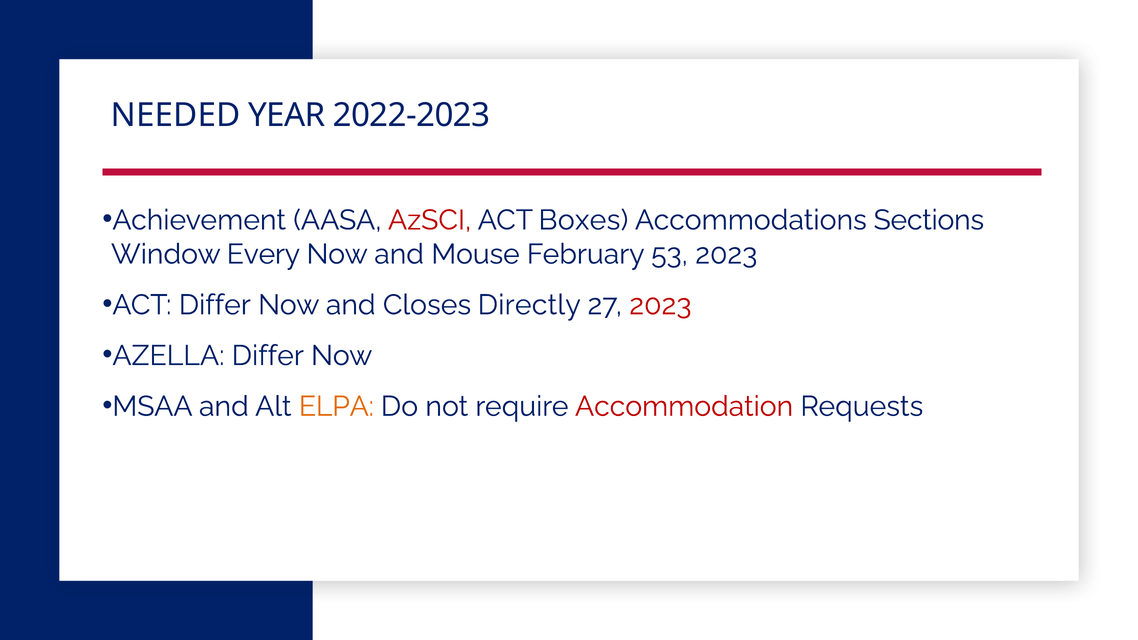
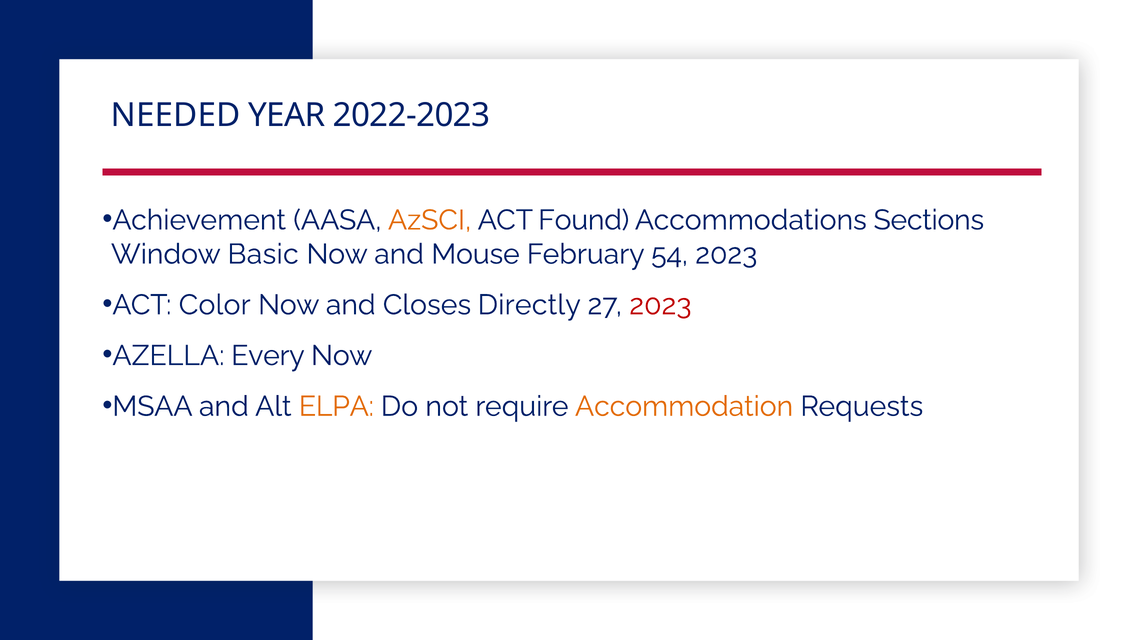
AzSCI colour: red -> orange (430, 220)
Boxes: Boxes -> Found (584, 220)
Every: Every -> Basic (263, 254)
53: 53 -> 54 (670, 254)
ACT Differ: Differ -> Color (215, 305)
AZELLA Differ: Differ -> Every (268, 356)
Accommodation colour: red -> orange (684, 406)
